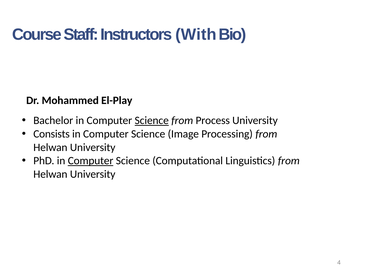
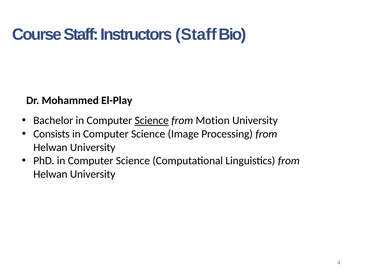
Instructors With: With -> Staff (196, 35)
Process: Process -> Motion (213, 120)
Computer underline: present -> none (91, 160)
